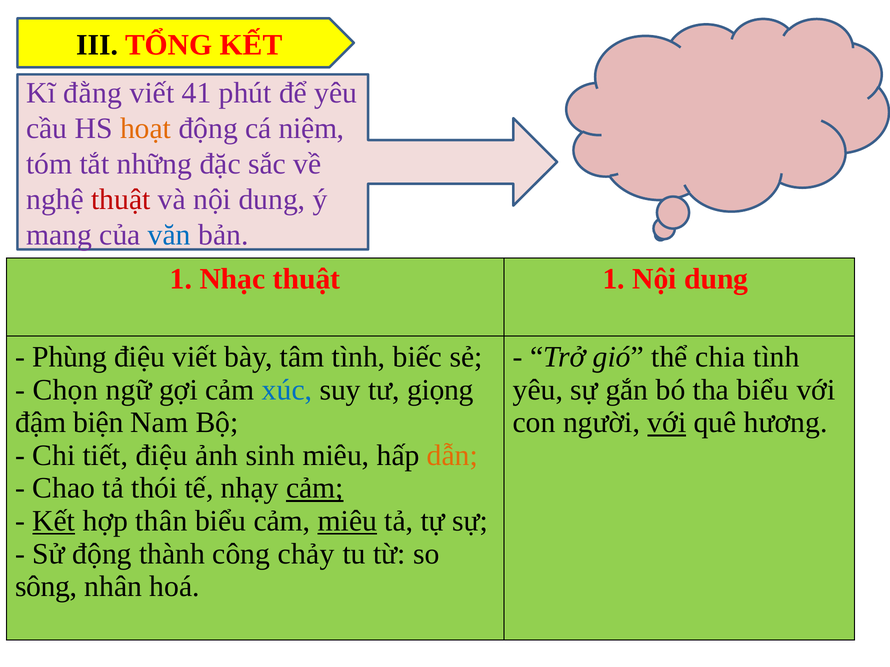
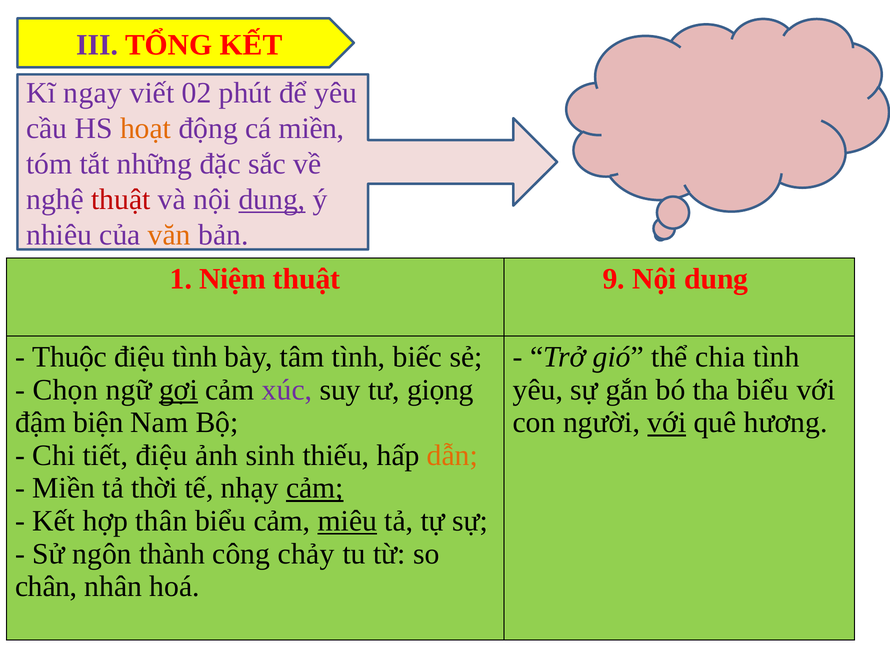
III colour: black -> purple (97, 45)
đằng: đằng -> ngay (93, 93)
41: 41 -> 02 (197, 93)
cá niệm: niệm -> miền (312, 129)
dung underline: none -> present (272, 200)
mang: mang -> nhiêu (59, 235)
văn colour: blue -> orange (169, 235)
Nhạc: Nhạc -> Niệm (233, 279)
thuật 1: 1 -> 9 (614, 279)
Phùng: Phùng -> Thuộc (70, 357)
điệu viết: viết -> tình (195, 357)
gợi underline: none -> present (178, 390)
xúc colour: blue -> purple (287, 390)
sinh miêu: miêu -> thiếu (336, 456)
Chao: Chao -> Miền (64, 489)
thói: thói -> thời (154, 489)
Kết underline: present -> none (54, 521)
Sử động: động -> ngôn (102, 554)
sông: sông -> chân (46, 587)
